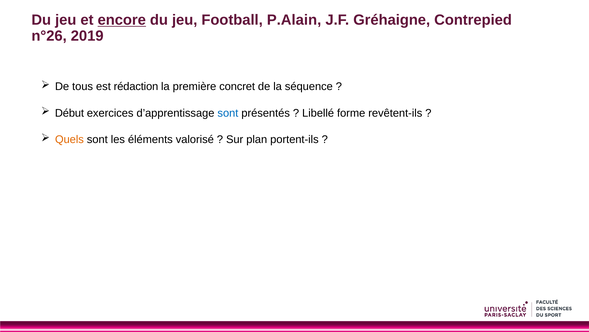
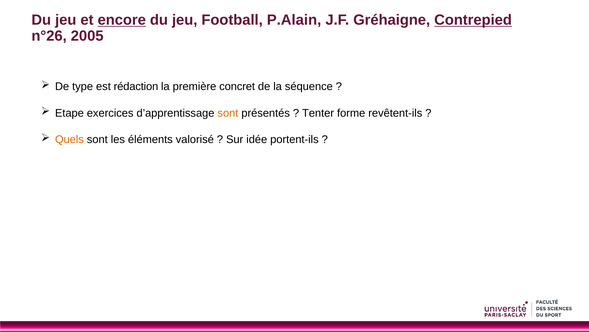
Contrepied underline: none -> present (473, 20)
2019: 2019 -> 2005 (87, 36)
tous: tous -> type (83, 86)
Début: Début -> Etape (69, 113)
sont colour: blue -> orange (228, 113)
Libellé: Libellé -> Tenter (318, 113)
plan: plan -> idée (257, 139)
